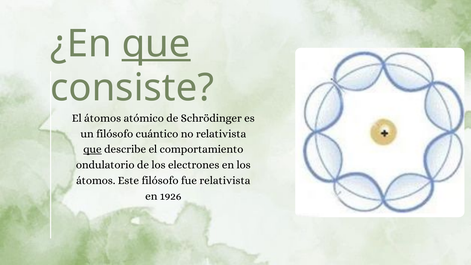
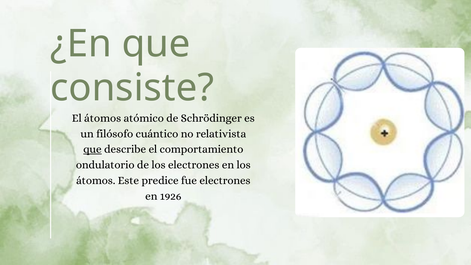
que underline: present -> none (156, 44)
Este filósofo: filósofo -> predice (160, 180)
fue relativista: relativista -> electrones (225, 180)
